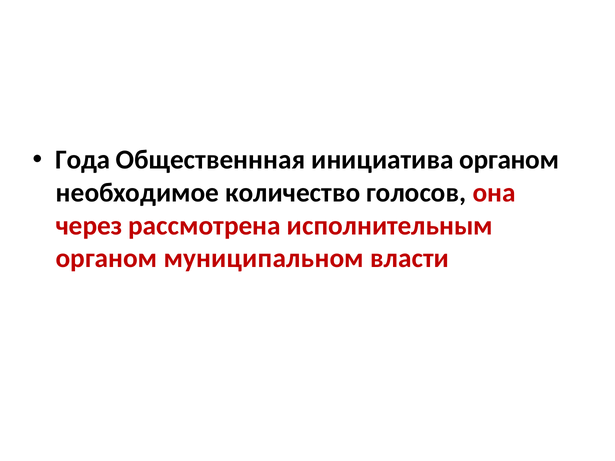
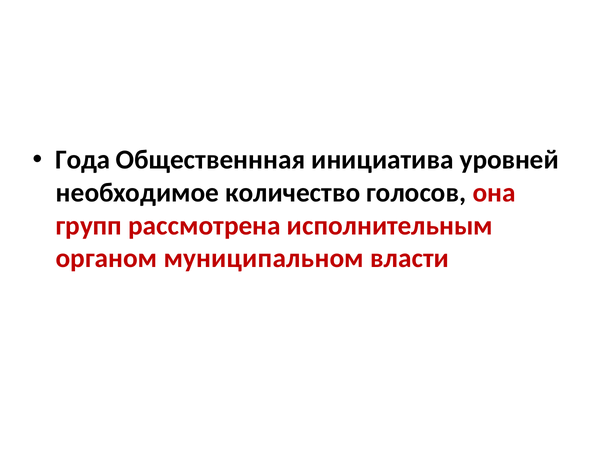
инициатива органом: органом -> уровней (509, 160)
через: через -> групп (89, 226)
